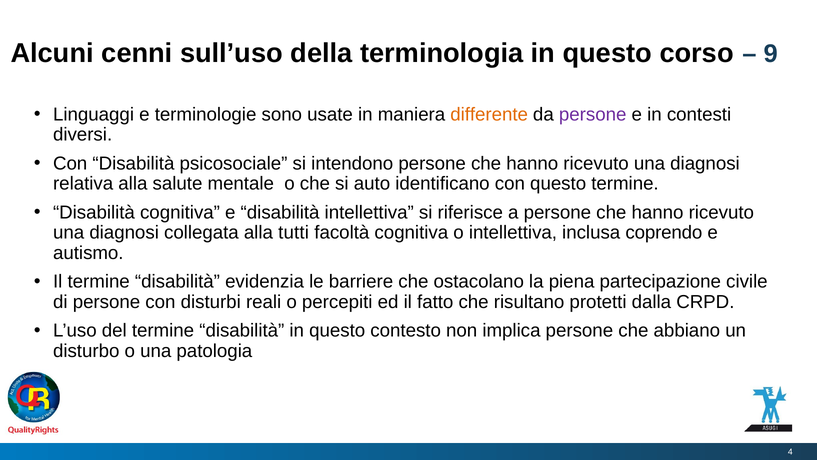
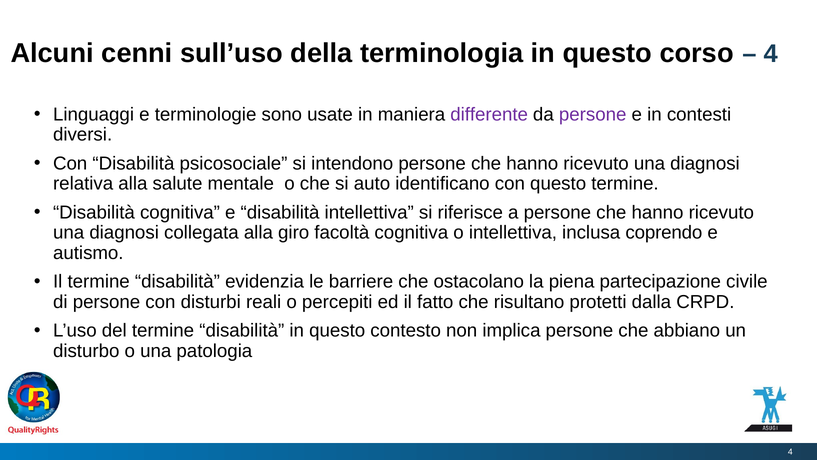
9: 9 -> 4 (771, 54)
differente colour: orange -> purple (489, 114)
tutti: tutti -> giro (294, 233)
